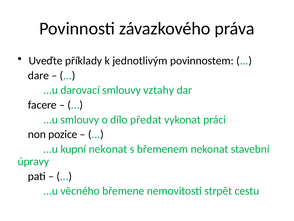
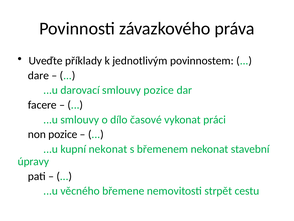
smlouvy vztahy: vztahy -> pozice (159, 90)
předat: předat -> časové (146, 119)
